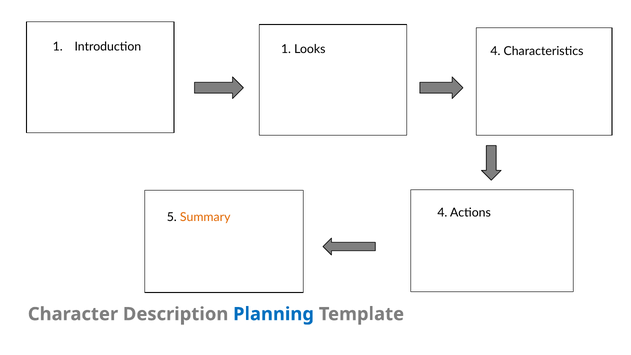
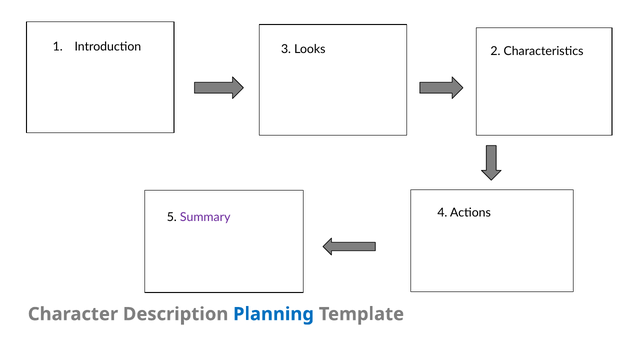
Introduction 1: 1 -> 3 (286, 49)
Looks 4: 4 -> 2 (495, 51)
Summary colour: orange -> purple (205, 217)
